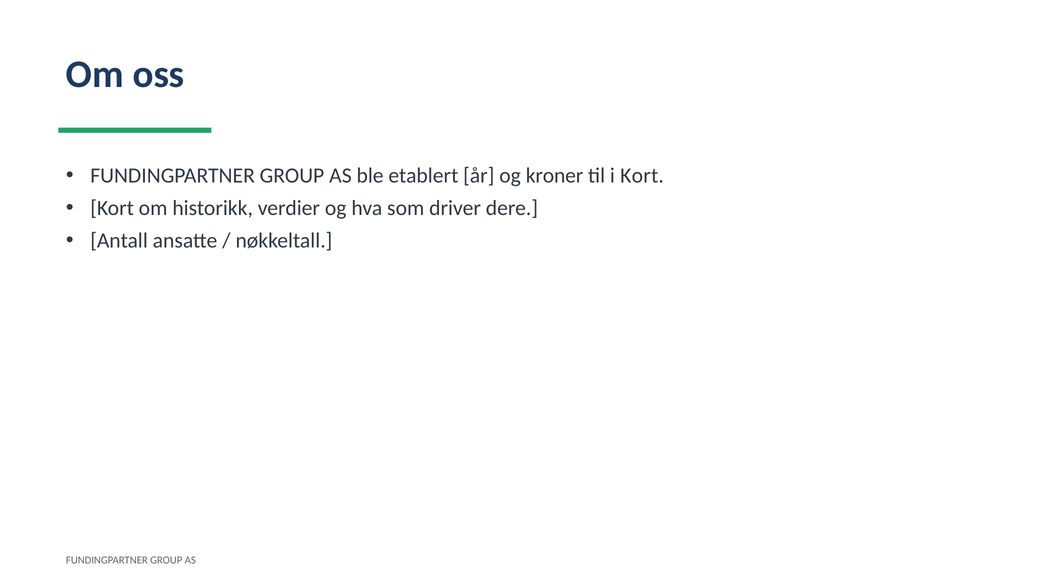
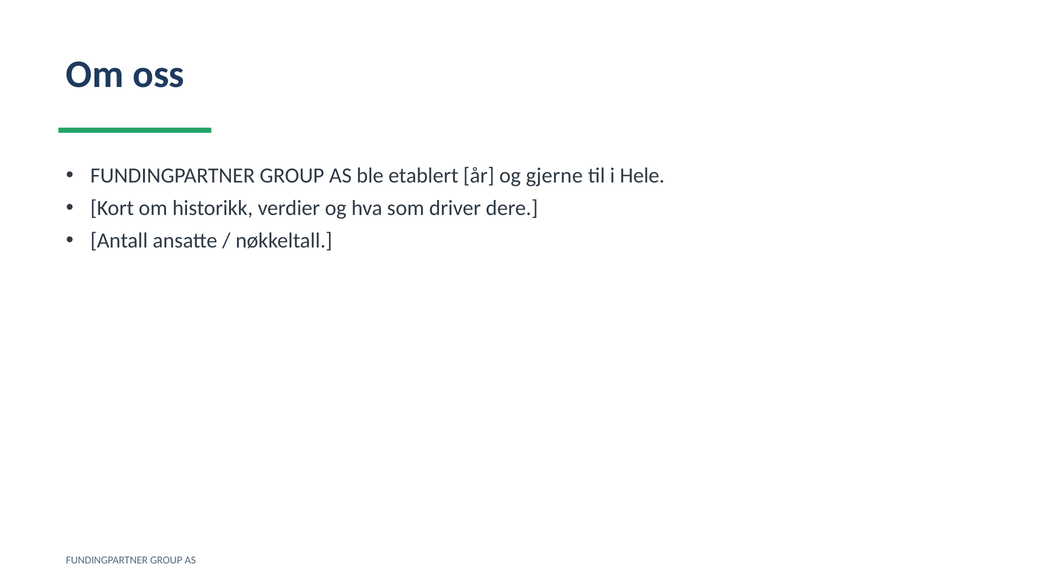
kroner: kroner -> gjerne (554, 176)
i Kort: Kort -> Hele (642, 176)
